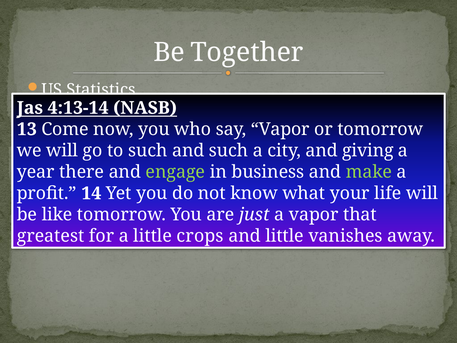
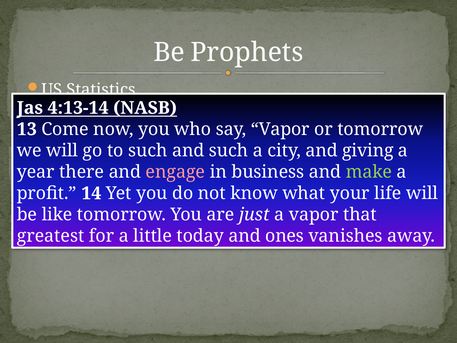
Together: Together -> Prophets (247, 52)
engage colour: light green -> pink (175, 172)
crops: crops -> today (200, 236)
and little: little -> ones (285, 236)
